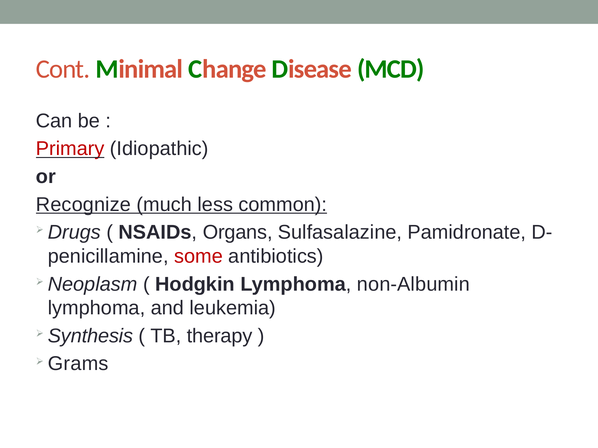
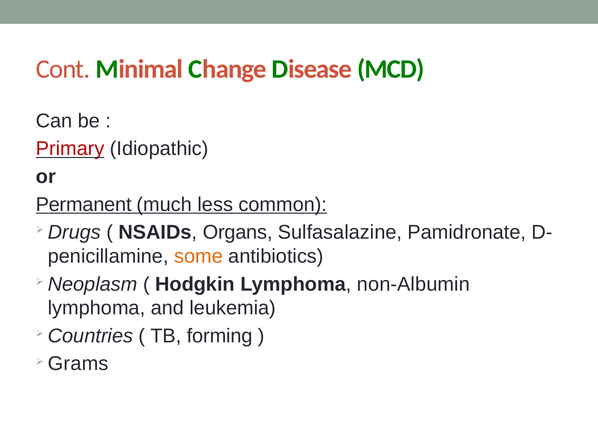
Recognize: Recognize -> Permanent (84, 205)
some colour: red -> orange (198, 257)
Synthesis: Synthesis -> Countries (90, 336)
therapy: therapy -> forming (220, 336)
